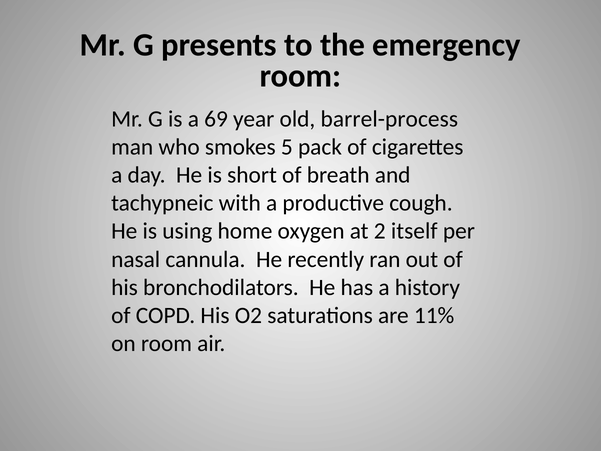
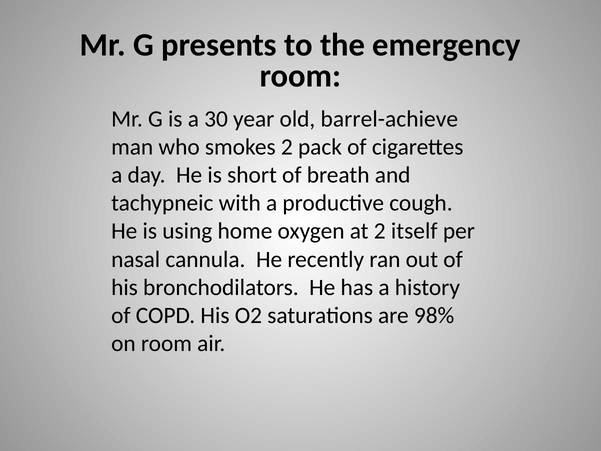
69: 69 -> 30 (216, 119)
barrel-process: barrel-process -> barrel-achieve (389, 119)
smokes 5: 5 -> 2 (287, 147)
11%: 11% -> 98% (434, 315)
